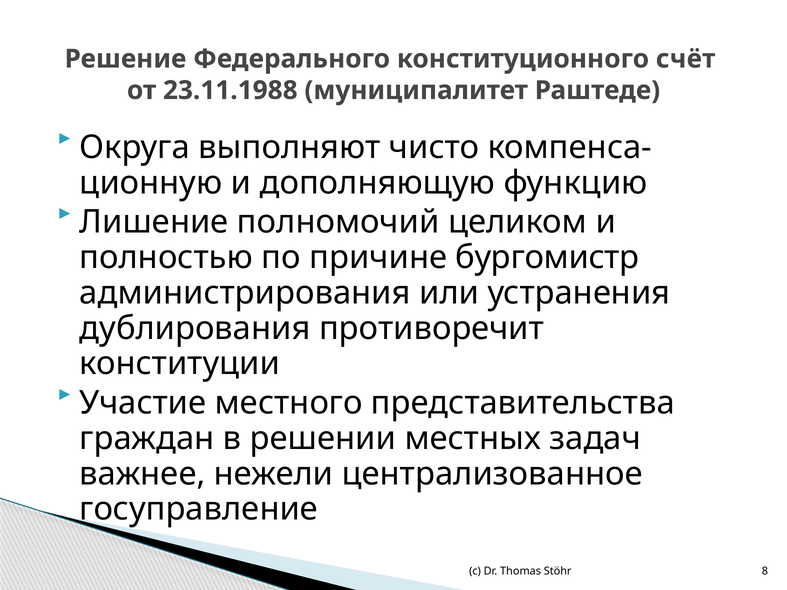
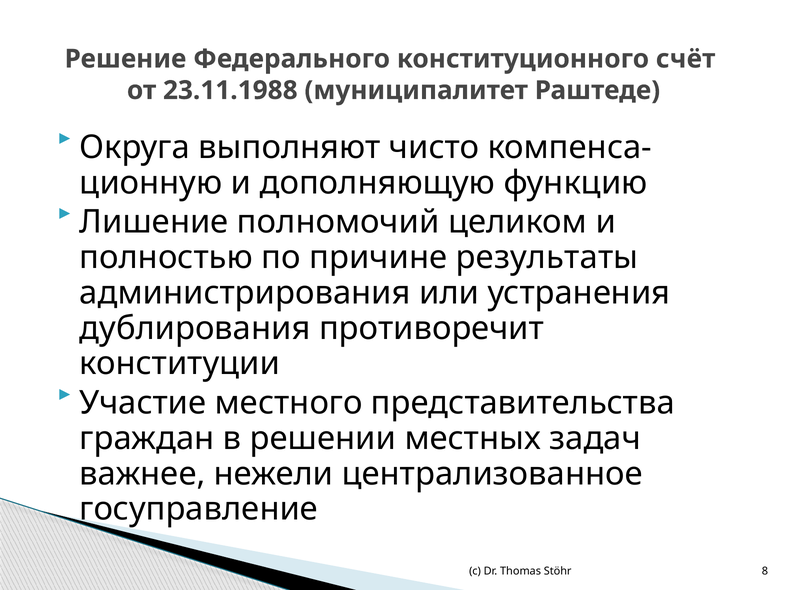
бургомистр: бургомистр -> результаты (547, 258)
